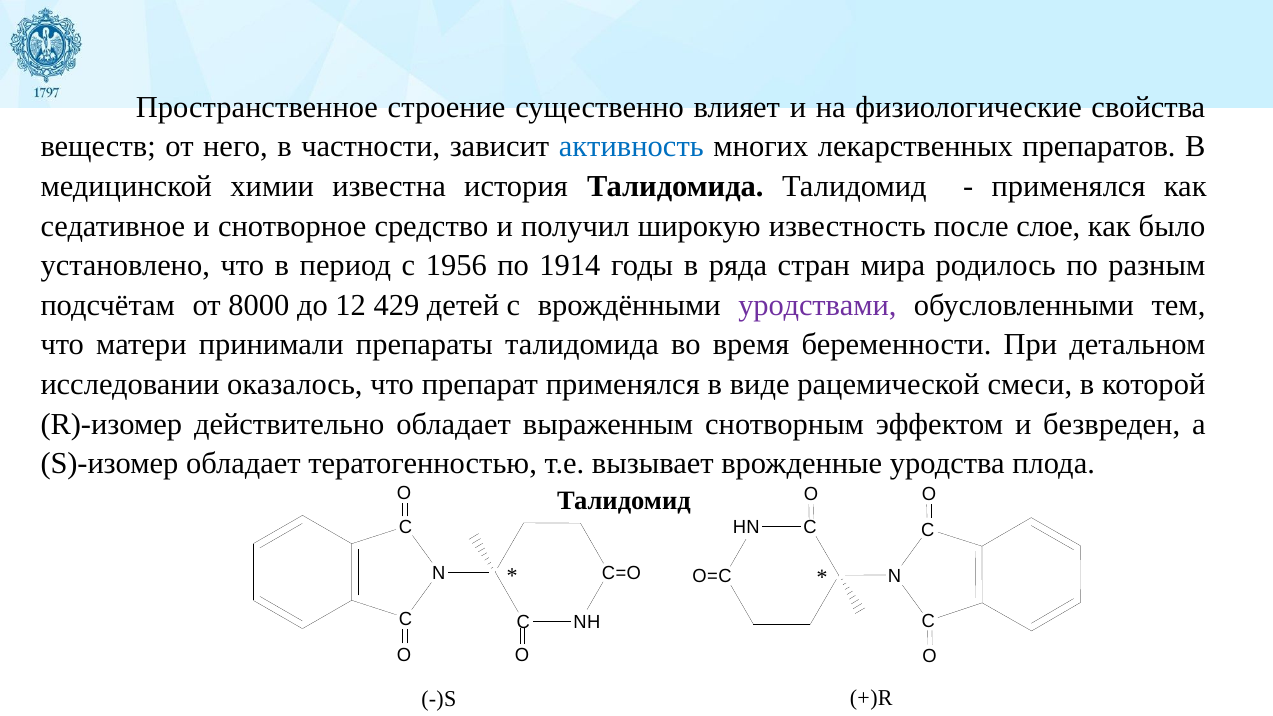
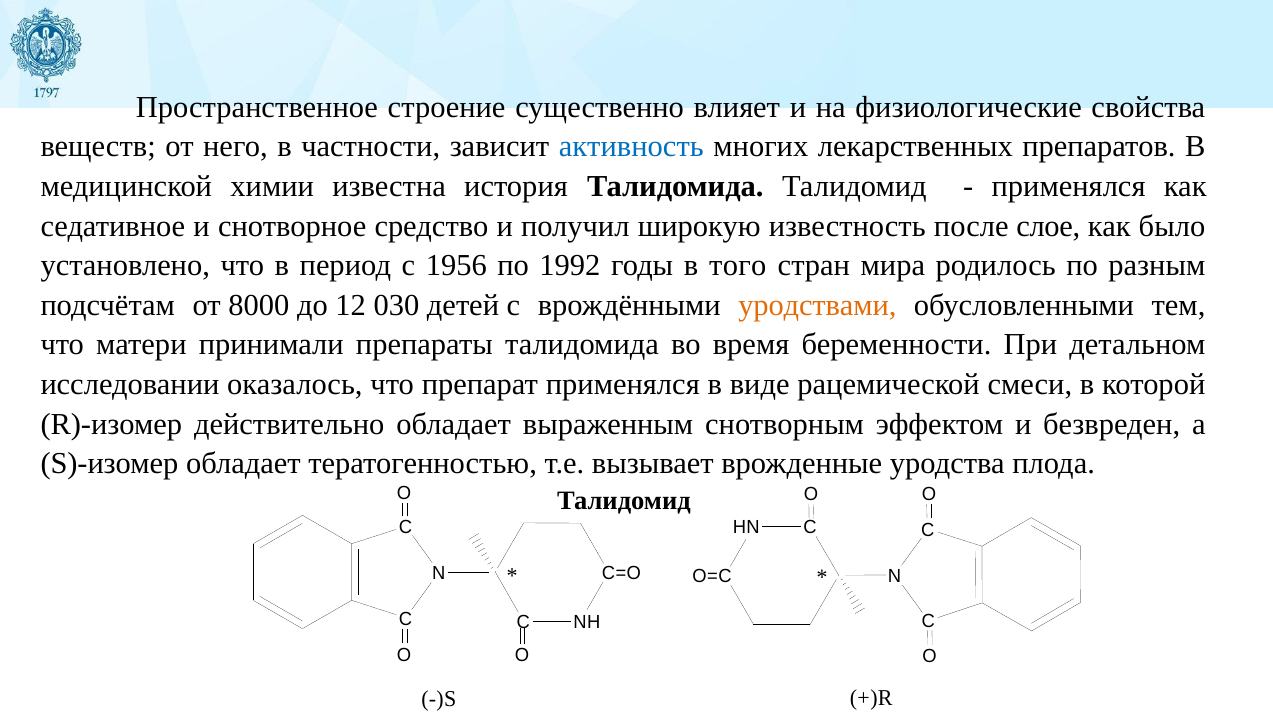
1914: 1914 -> 1992 (570, 266)
ряда: ряда -> того (738, 266)
429: 429 -> 030 (396, 305)
уродствами colour: purple -> orange (817, 305)
